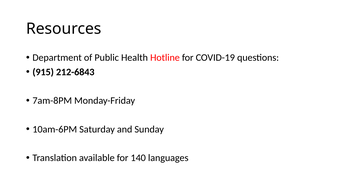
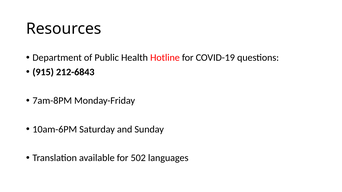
140: 140 -> 502 (138, 158)
